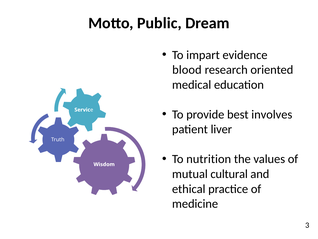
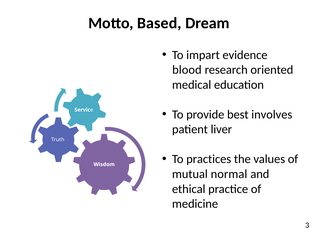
Public: Public -> Based (159, 23)
nutrition: nutrition -> practices (209, 159)
cultural: cultural -> normal (229, 174)
